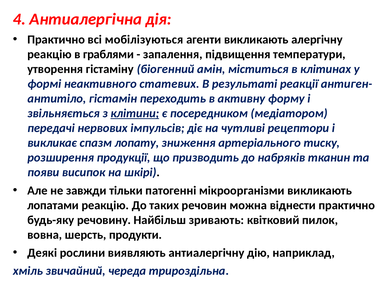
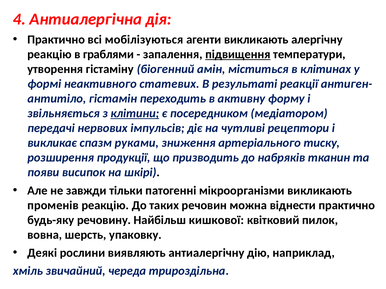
підвищення underline: none -> present (238, 54)
лопату: лопату -> руками (137, 143)
лопатами: лопатами -> променів (53, 206)
зривають: зривають -> кишкової (216, 220)
продукти: продукти -> упаковку (135, 235)
